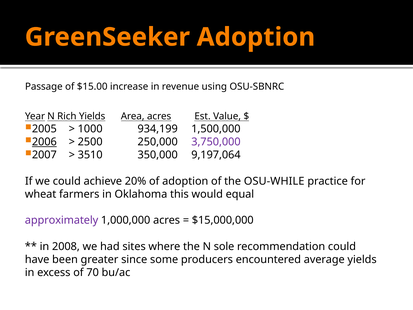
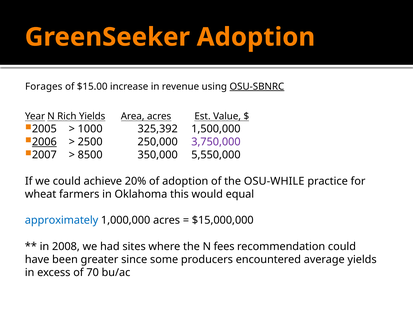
Passage: Passage -> Forages (44, 86)
OSU-SBNRC underline: none -> present (257, 86)
934,199: 934,199 -> 325,392 (158, 129)
3510: 3510 -> 8500 (90, 155)
9,197,064: 9,197,064 -> 5,550,000 (216, 155)
approximately colour: purple -> blue (62, 220)
sole: sole -> fees (224, 246)
